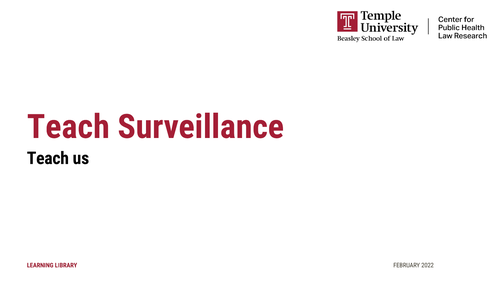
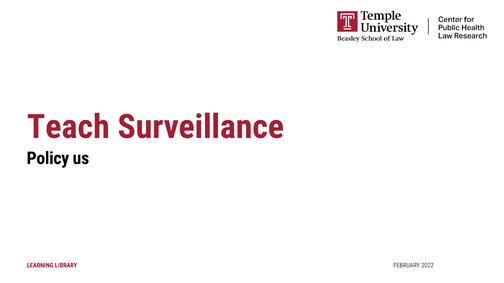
Teach: Teach -> Policy (48, 159)
